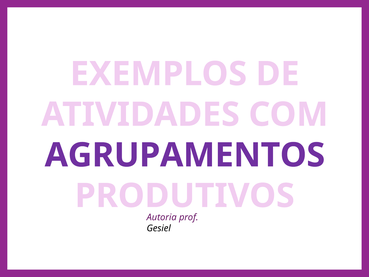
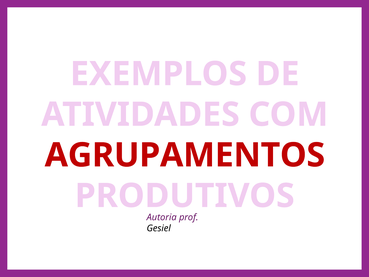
AGRUPAMENTOS colour: purple -> red (185, 155)
